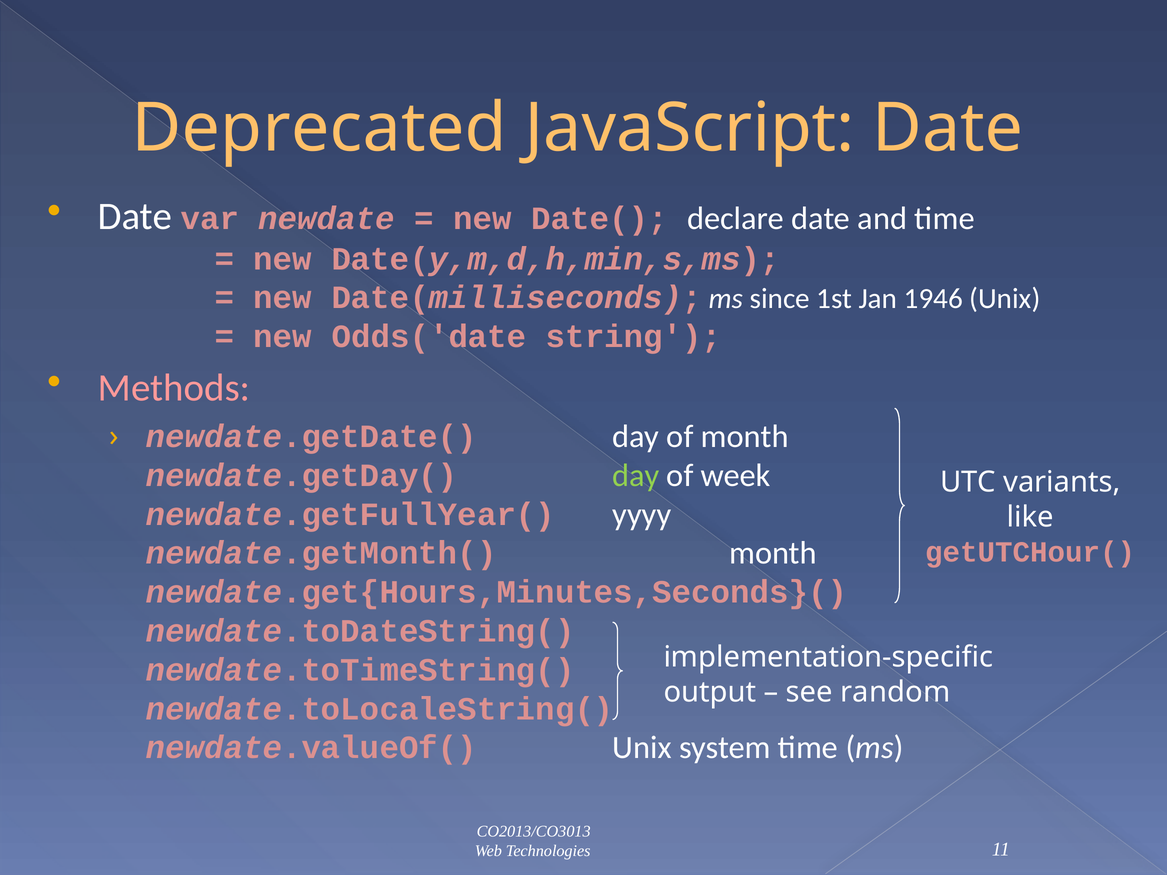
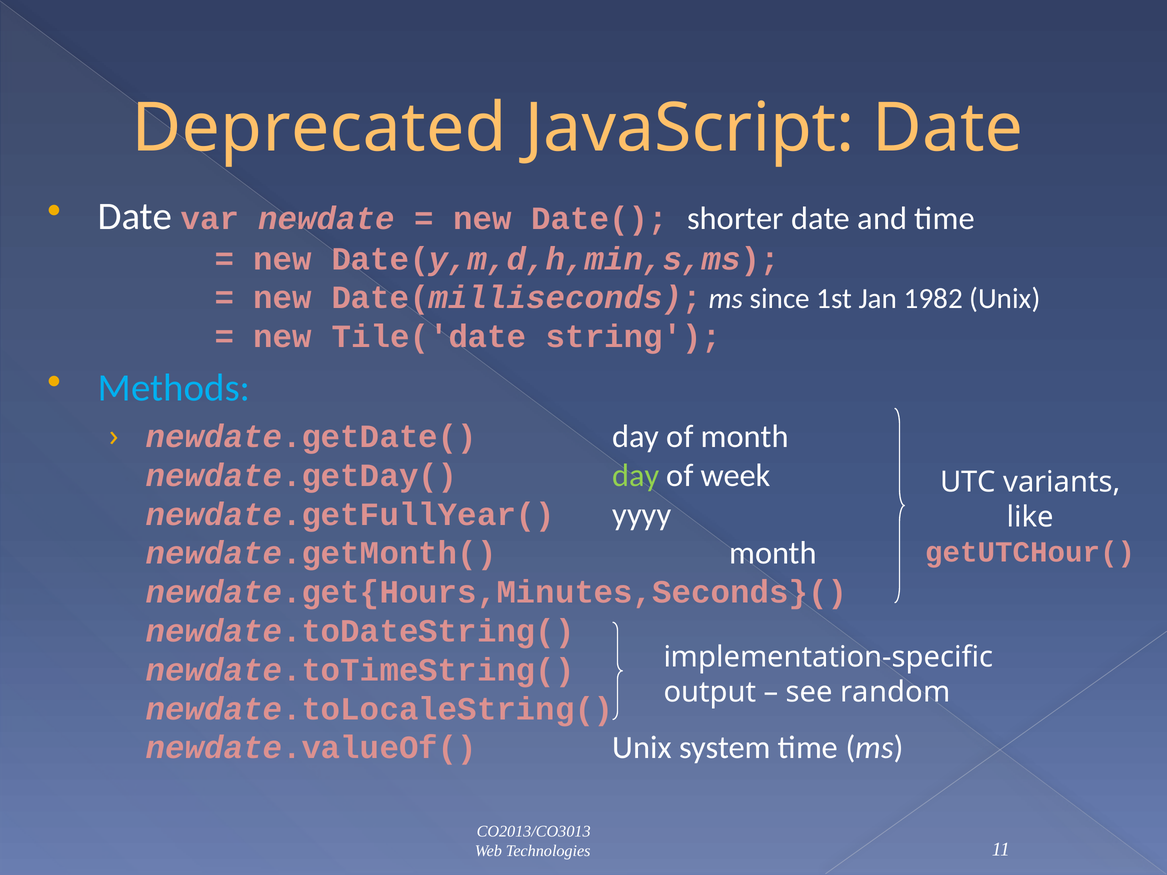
declare: declare -> shorter (735, 219)
1946: 1946 -> 1982 (933, 299)
Odds('date: Odds('date -> Tile('date (429, 337)
Methods colour: pink -> light blue (174, 388)
